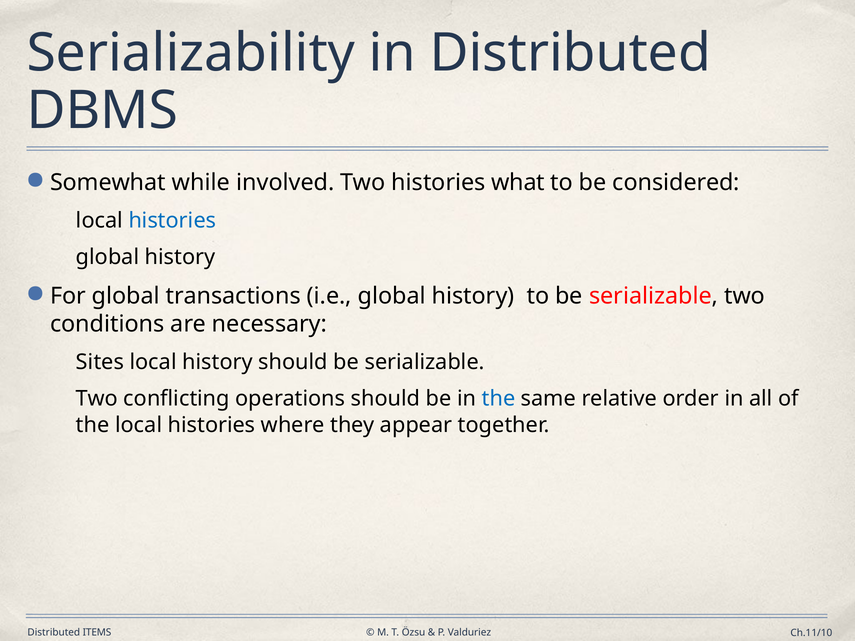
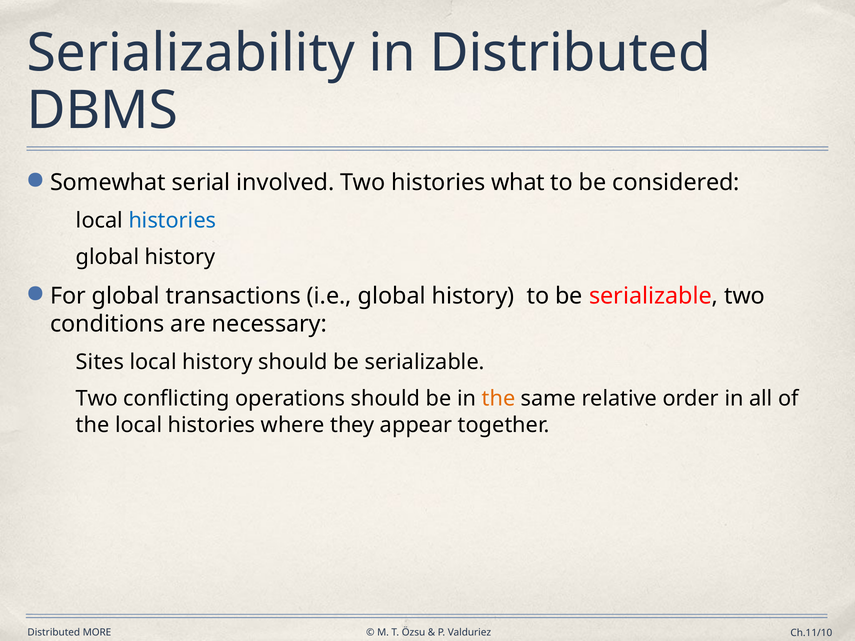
while: while -> serial (201, 183)
the colour: blue -> orange (499, 399)
ITEMS: ITEMS -> MORE (97, 633)
